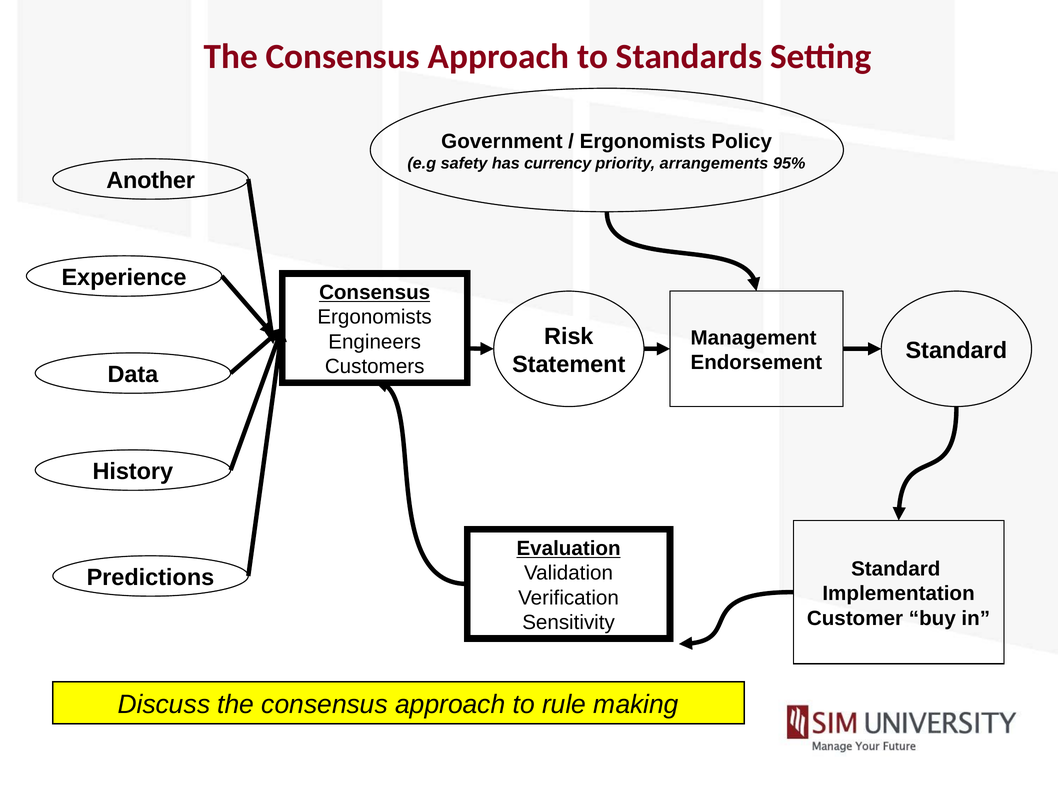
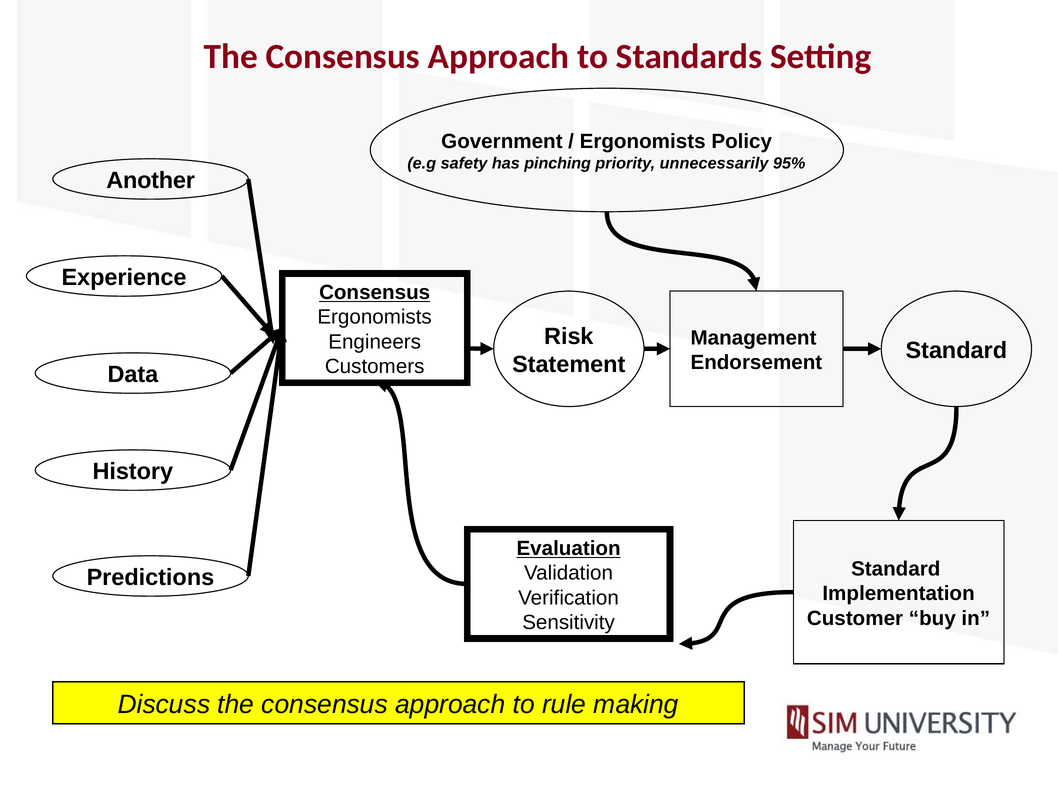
currency: currency -> pinching (558, 163)
arrangements: arrangements -> unnecessarily (714, 163)
